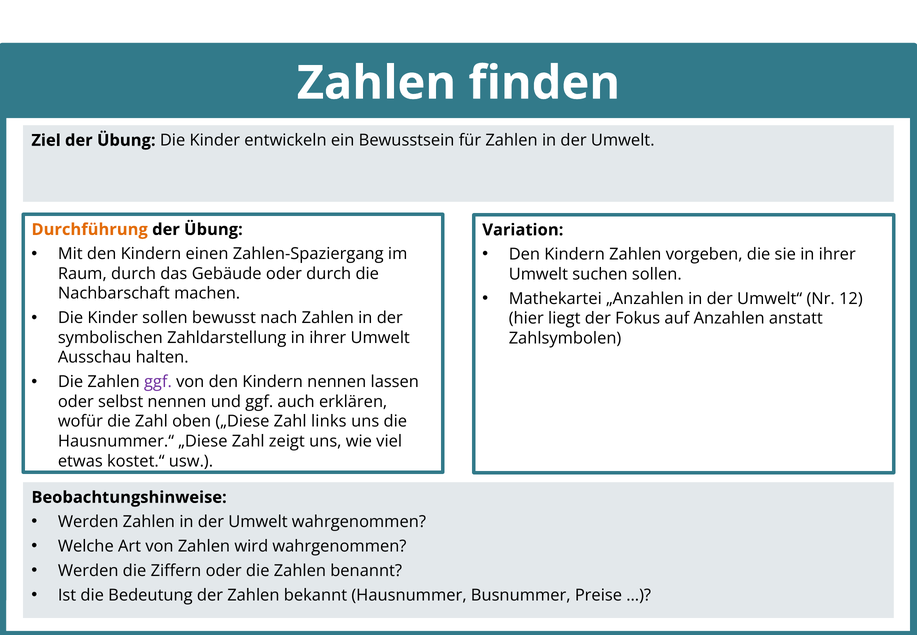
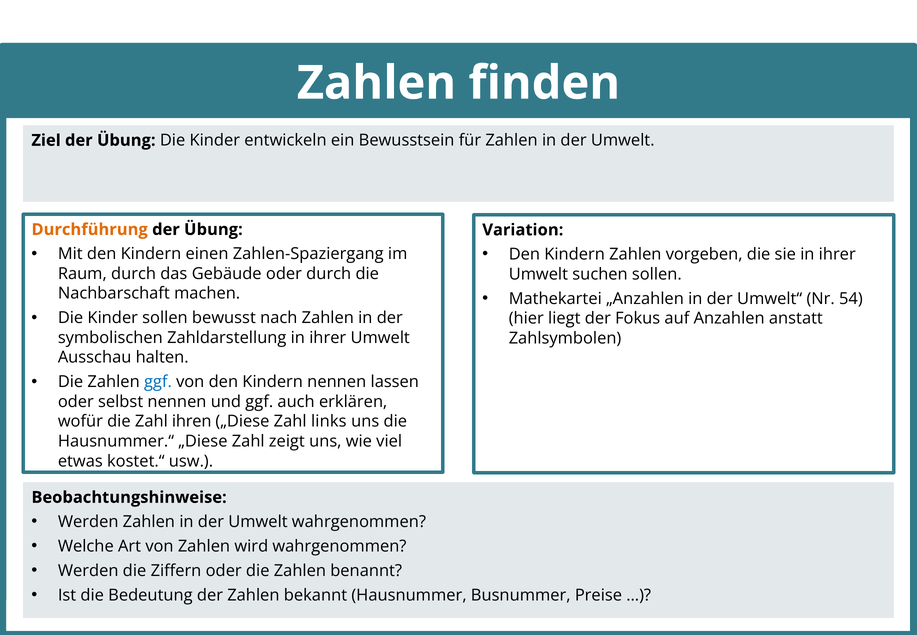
12: 12 -> 54 (851, 299)
ggf colour: purple -> blue (158, 382)
oben: oben -> ihren (192, 421)
